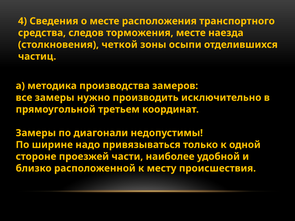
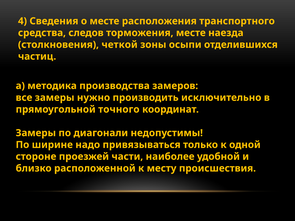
третьем: третьем -> точного (119, 109)
